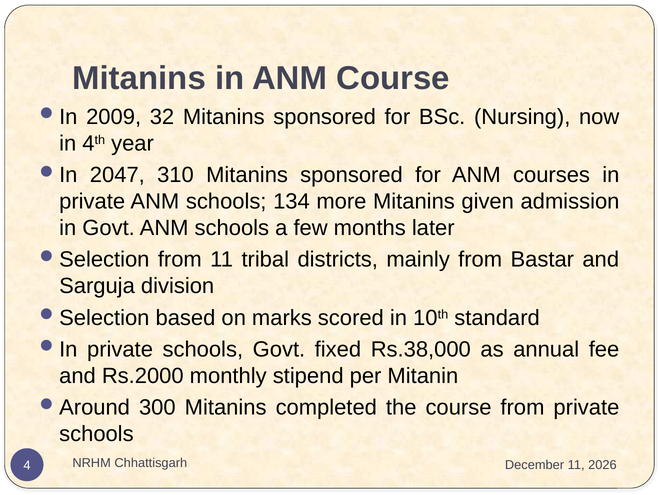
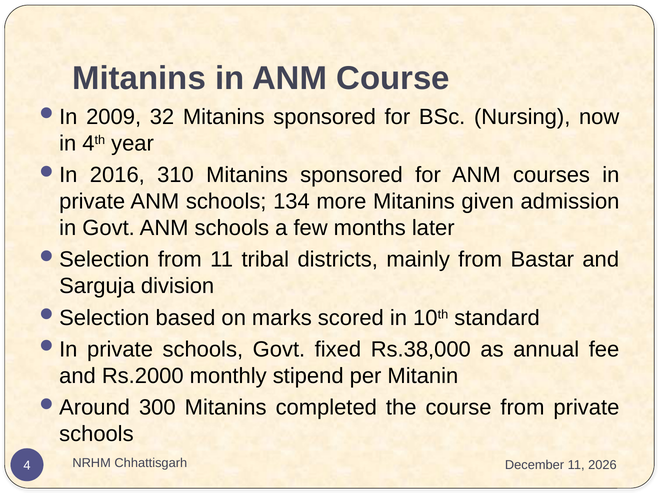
2047: 2047 -> 2016 (117, 175)
